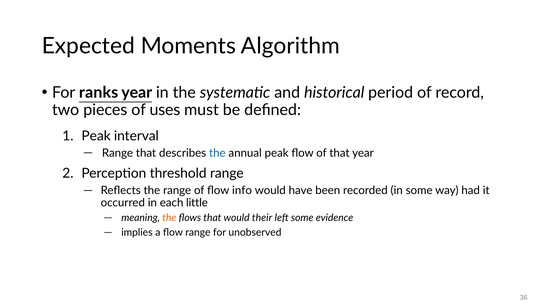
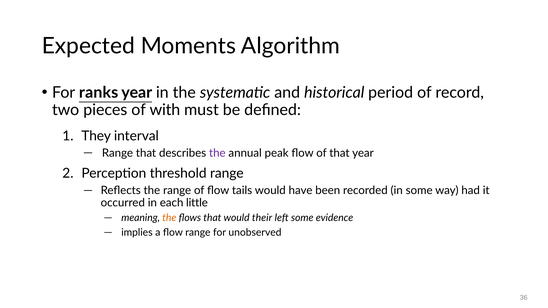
uses: uses -> with (165, 110)
Peak: Peak -> They (96, 136)
the colour: blue -> purple (217, 153)
info: info -> tails (242, 191)
